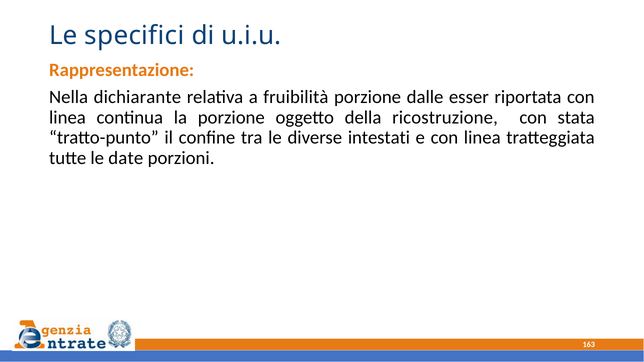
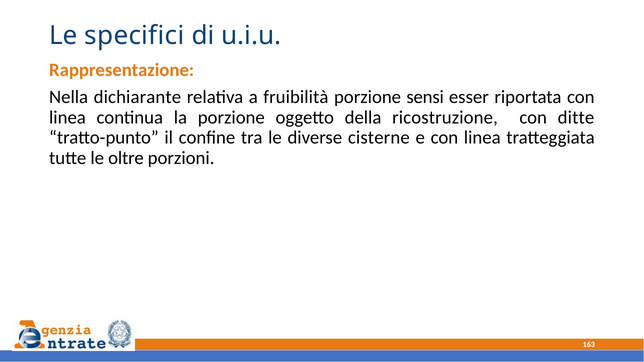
dalle: dalle -> sensi (425, 97)
stata: stata -> ditte (576, 117)
intestati: intestati -> cisterne (379, 138)
date: date -> oltre (126, 158)
